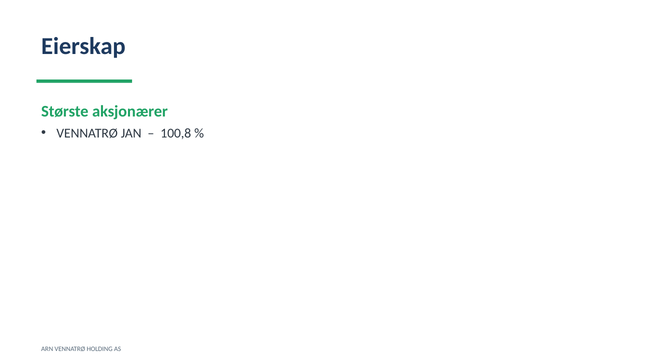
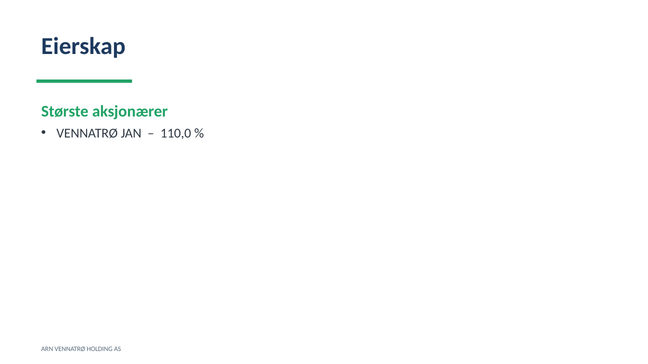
100,8: 100,8 -> 110,0 (176, 133)
